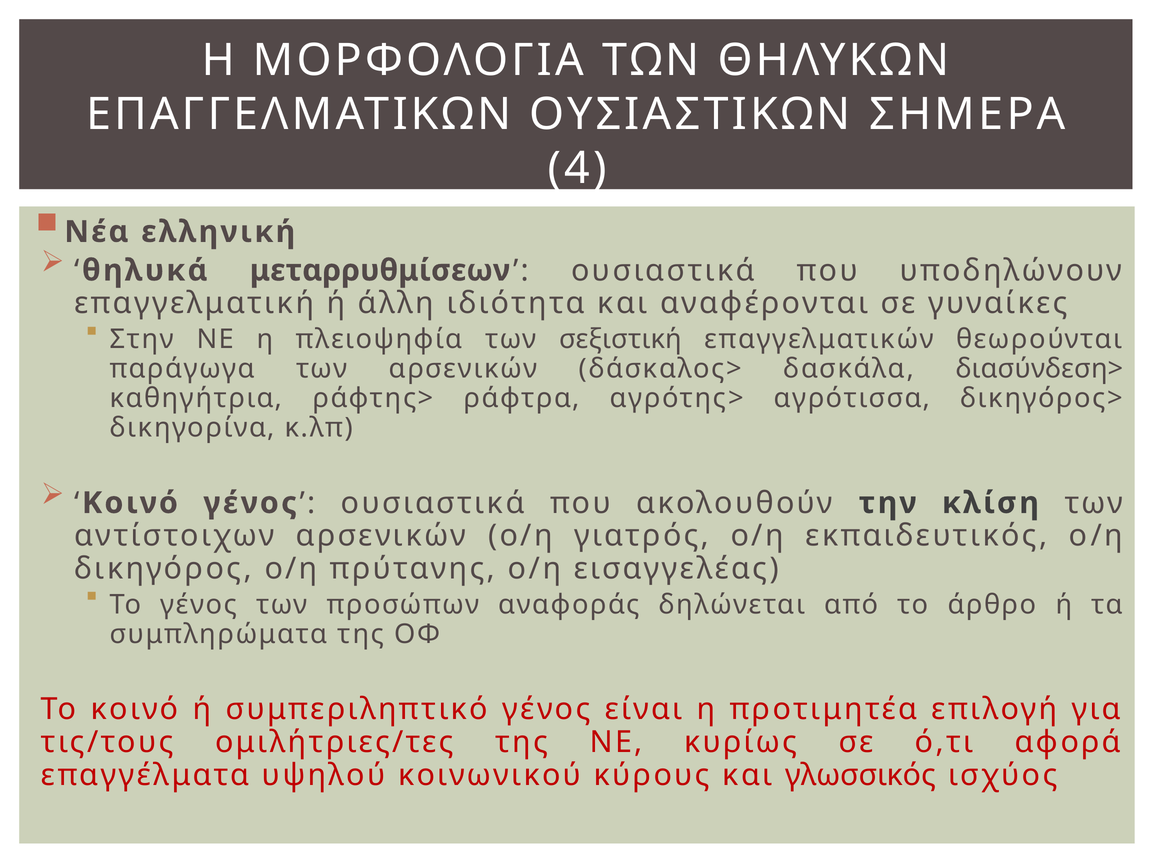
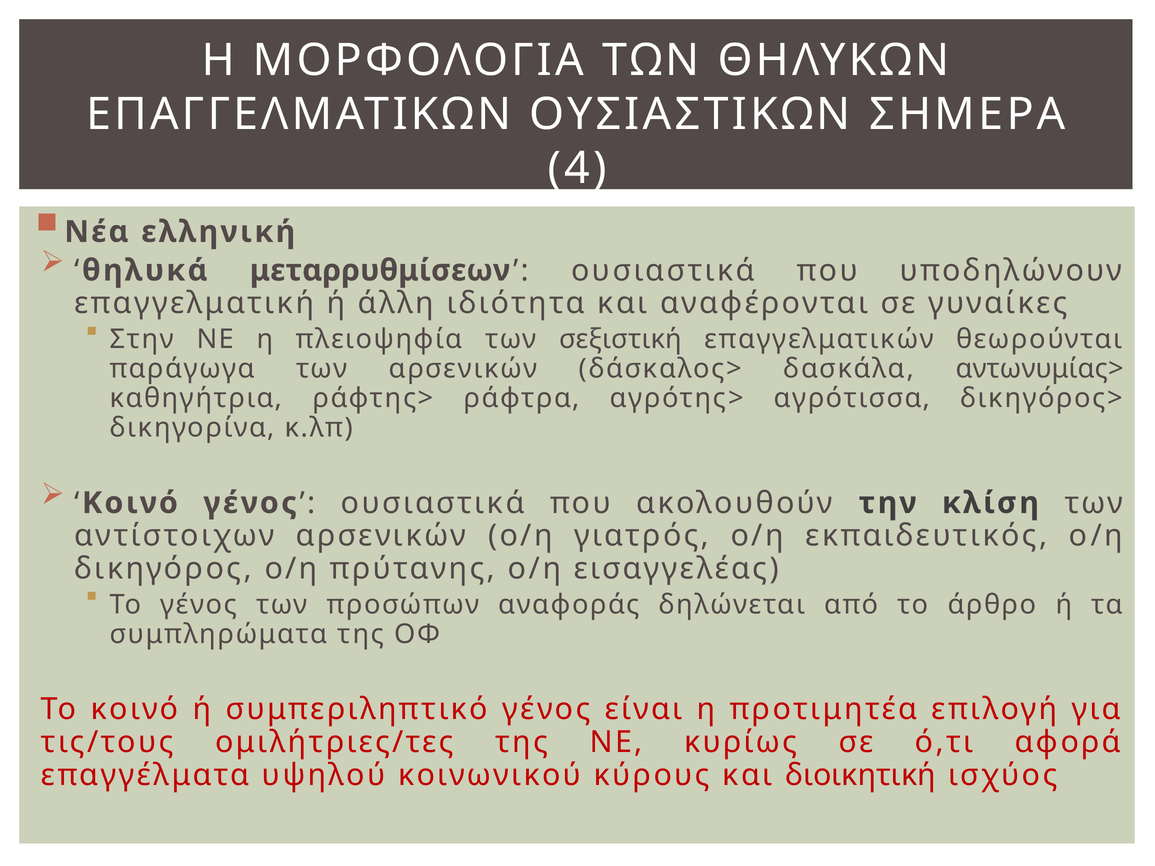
διασύνδεση>: διασύνδεση> -> αντωνυμίας> (1040, 369)
γλωσσικός: γλωσσικός -> διοικητική (860, 775)
